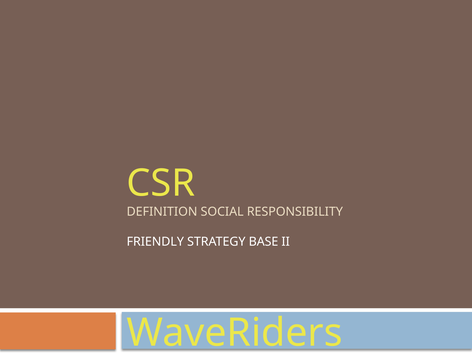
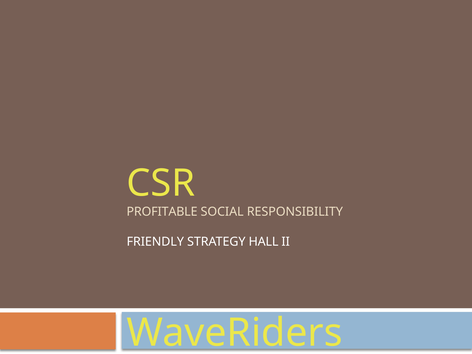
DEFINITION: DEFINITION -> PROFITABLE (162, 212)
BASE: BASE -> HALL (264, 242)
